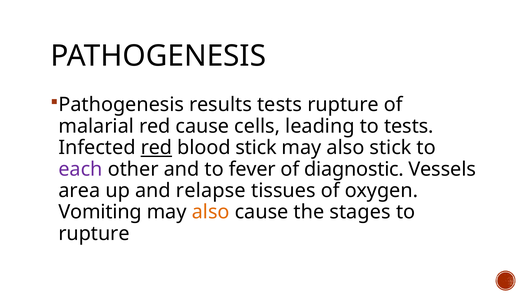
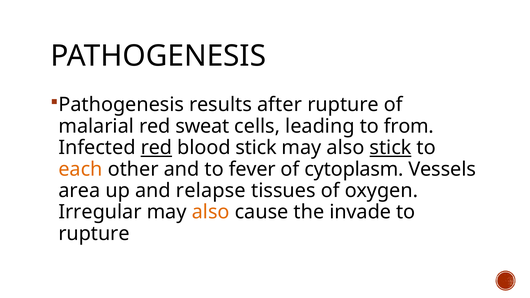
results tests: tests -> after (280, 105)
red cause: cause -> sweat (202, 126)
to tests: tests -> from (409, 126)
stick underline: none -> present (391, 148)
each colour: purple -> orange (81, 169)
diagnostic: diagnostic -> cytoplasm (354, 169)
Vomiting: Vomiting -> Irregular (100, 212)
stages: stages -> invade (360, 212)
